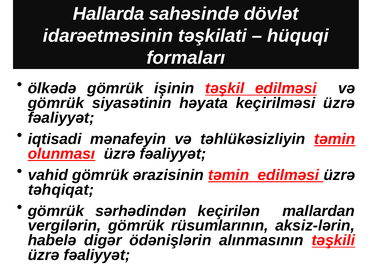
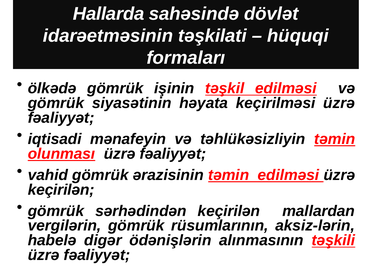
təhqiqat: təhqiqat -> keçirilən (61, 190)
